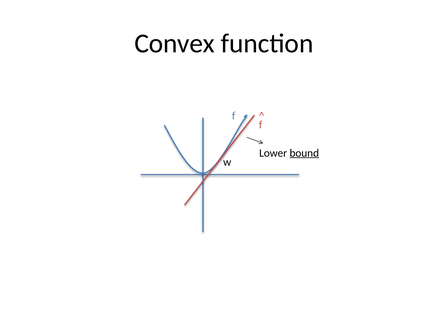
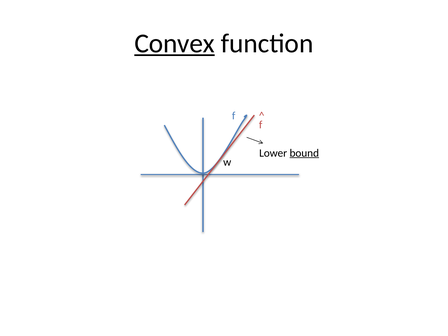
Convex underline: none -> present (175, 43)
